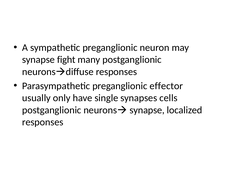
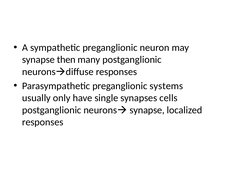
fight: fight -> then (66, 60)
effector: effector -> systems (166, 86)
